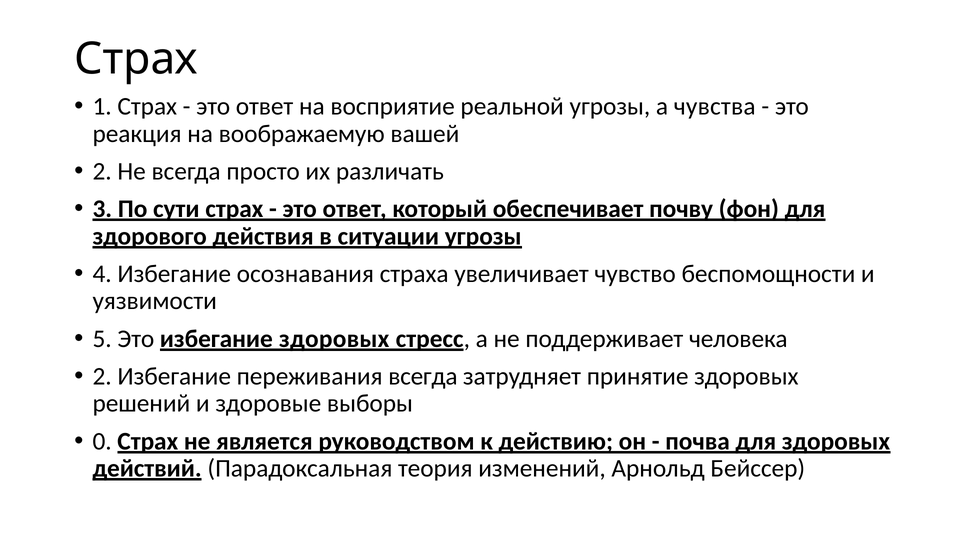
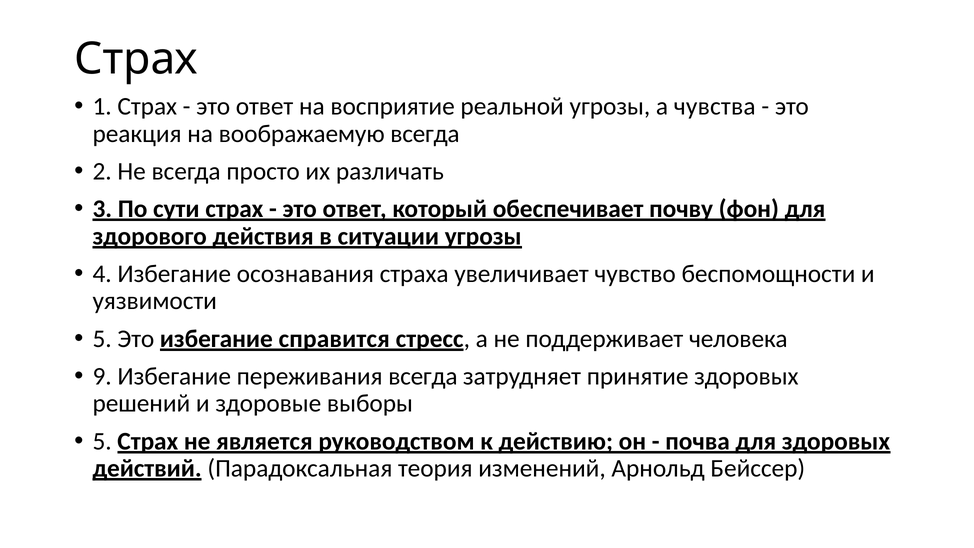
воображаемую вашей: вашей -> всегда (425, 134)
избегание здоровых: здоровых -> справится (334, 339)
2: 2 -> 9 (102, 376)
0: 0 -> 5 (102, 441)
